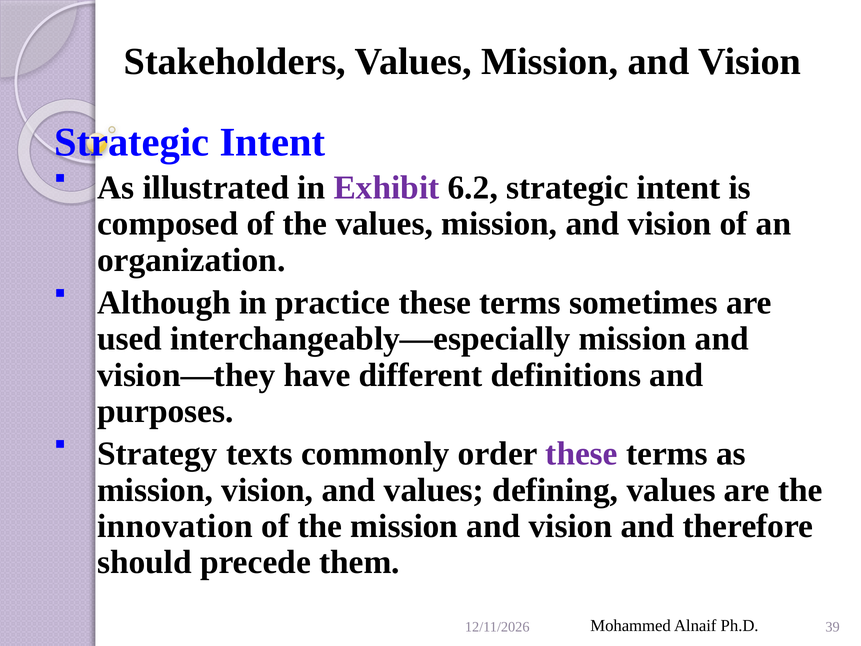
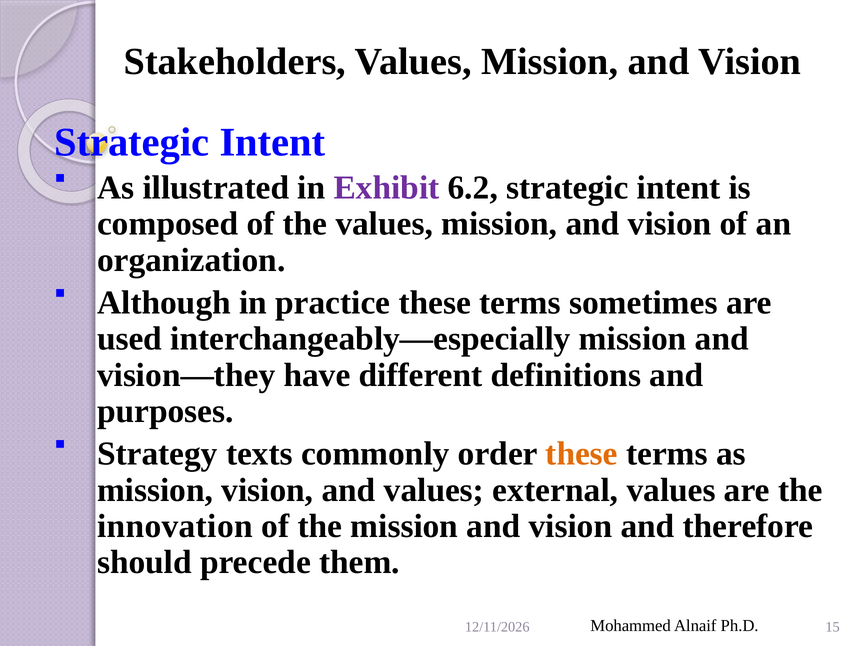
these colour: purple -> orange (582, 454)
defining: defining -> external (555, 490)
39: 39 -> 15 (833, 627)
